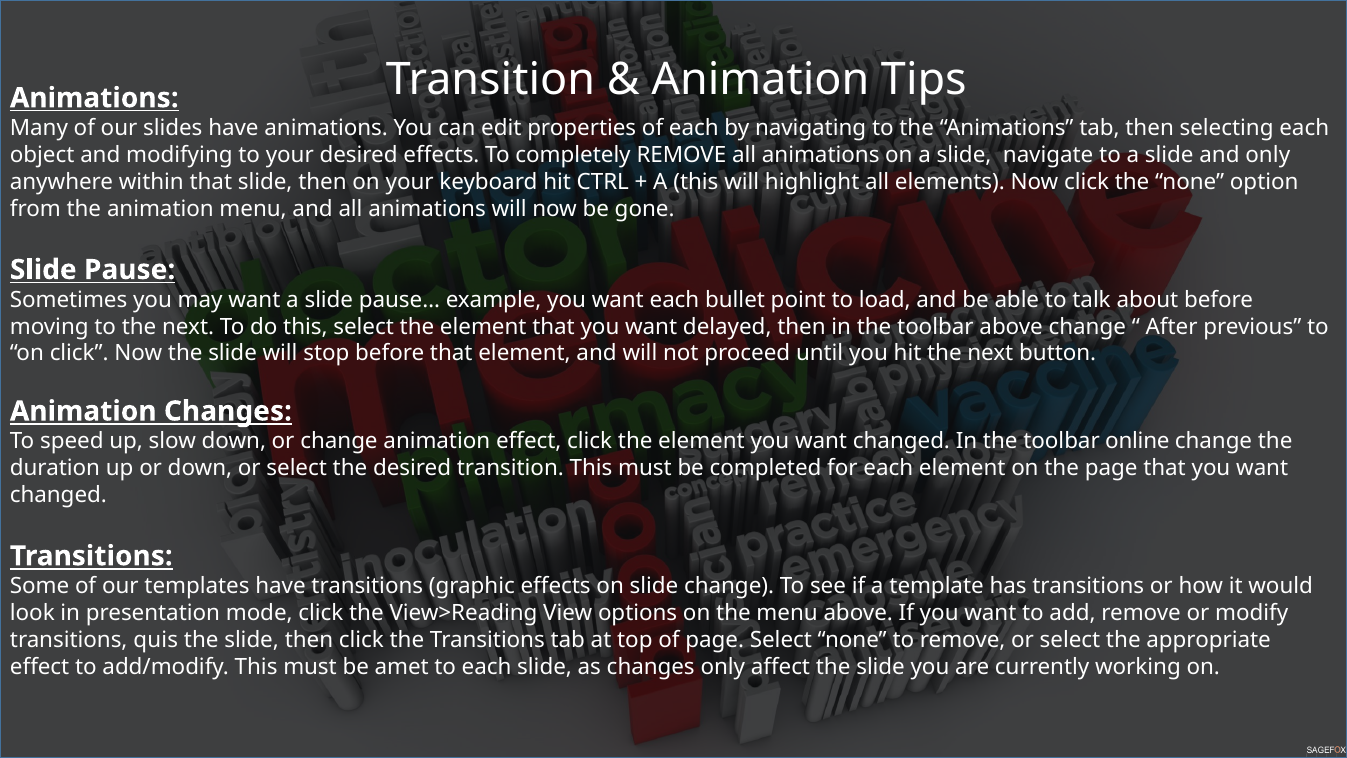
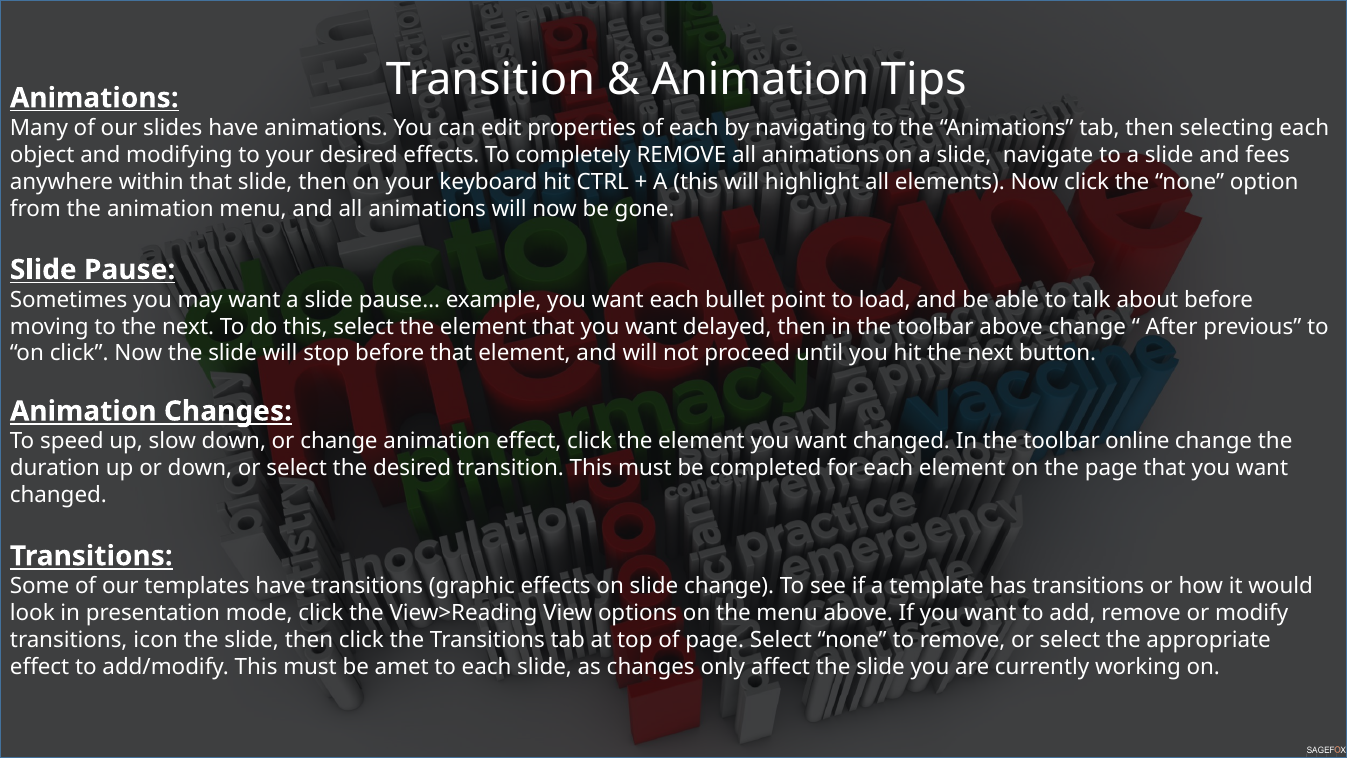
and only: only -> fees (1268, 155)
quis: quis -> icon (156, 640)
